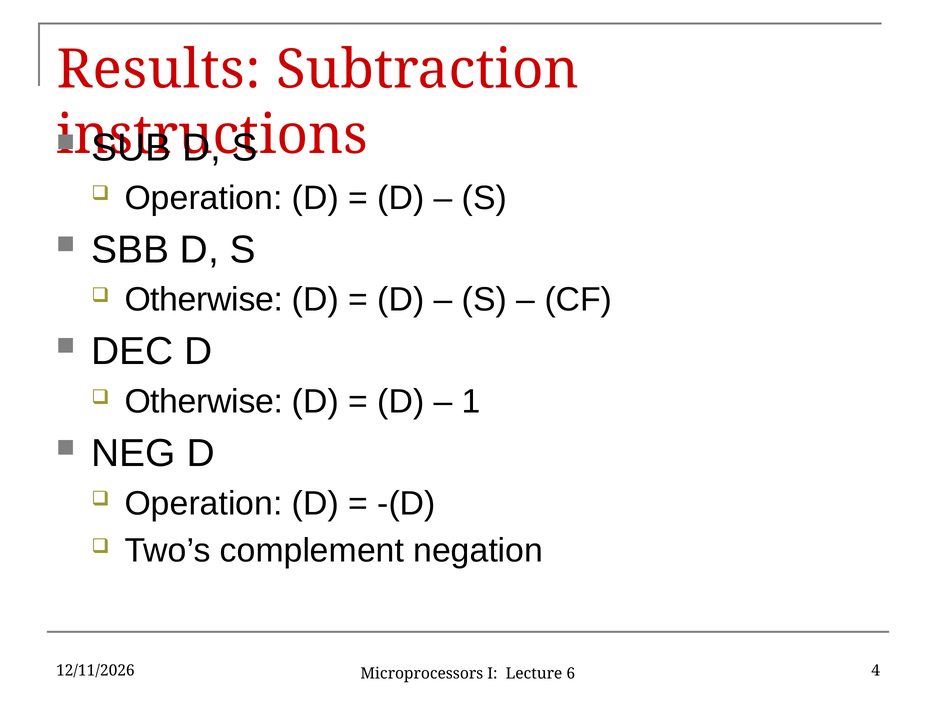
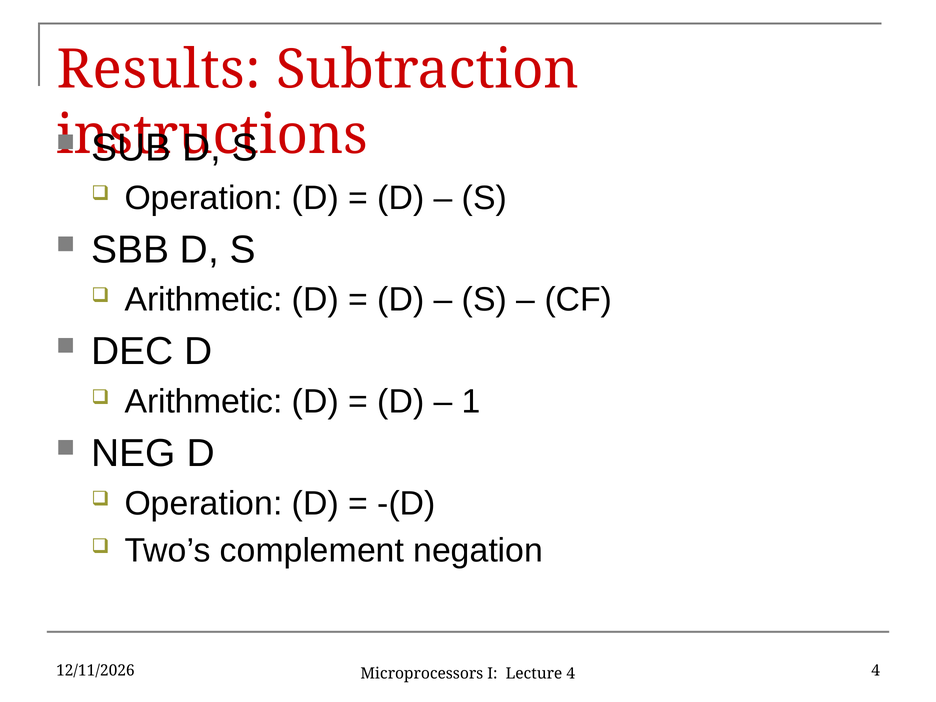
Otherwise: Otherwise -> Arithmetic (204, 300)
Otherwise: Otherwise -> Arithmetic (204, 402)
Lecture 6: 6 -> 4 (571, 673)
